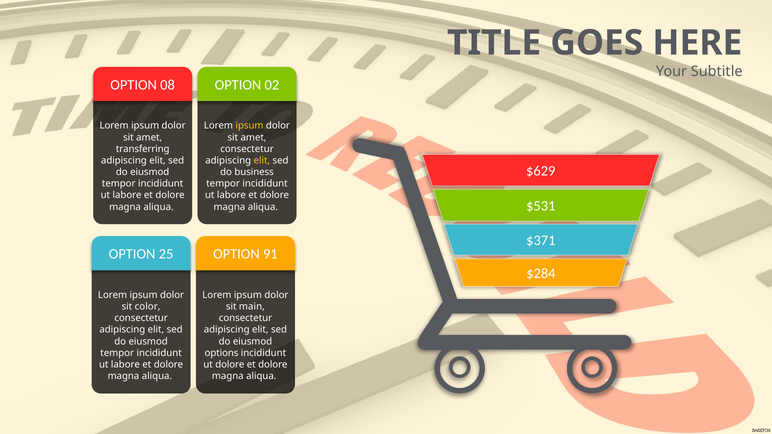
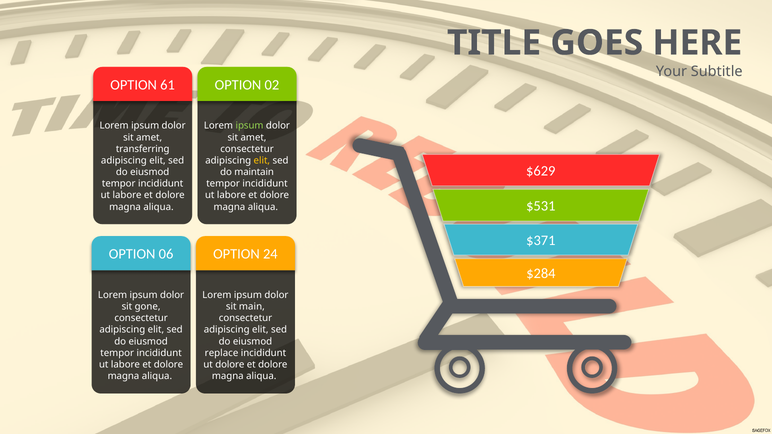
08: 08 -> 61 (168, 85)
ipsum colour: yellow -> light green (250, 126)
business: business -> maintain (254, 172)
25: 25 -> 06 (166, 254)
91: 91 -> 24 (270, 254)
color: color -> gone (148, 307)
options: options -> replace (222, 353)
